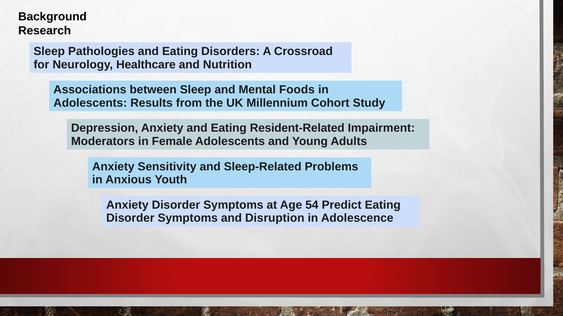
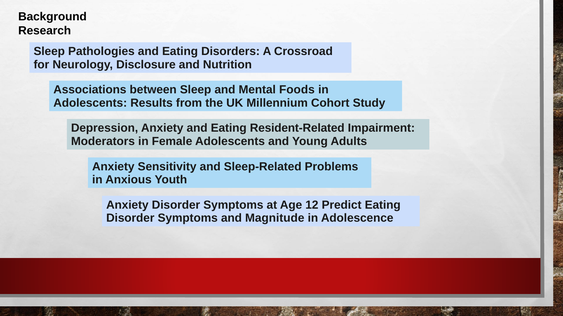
Healthcare: Healthcare -> Disclosure (146, 65)
54: 54 -> 12 (312, 205)
Disruption: Disruption -> Magnitude (275, 219)
